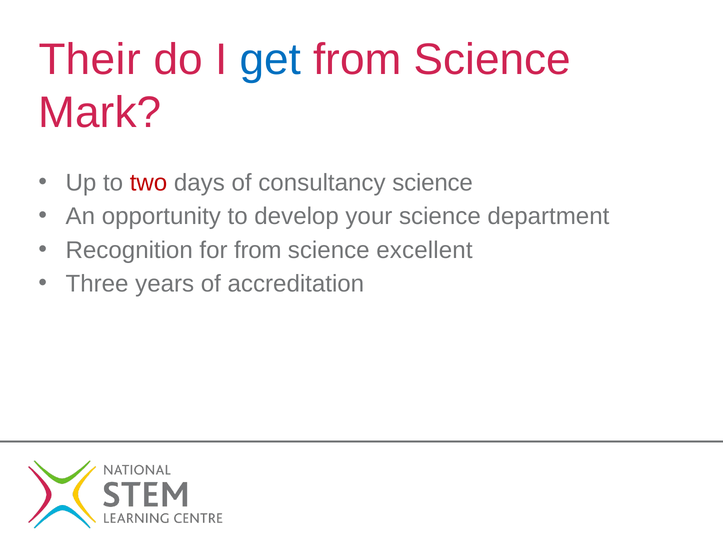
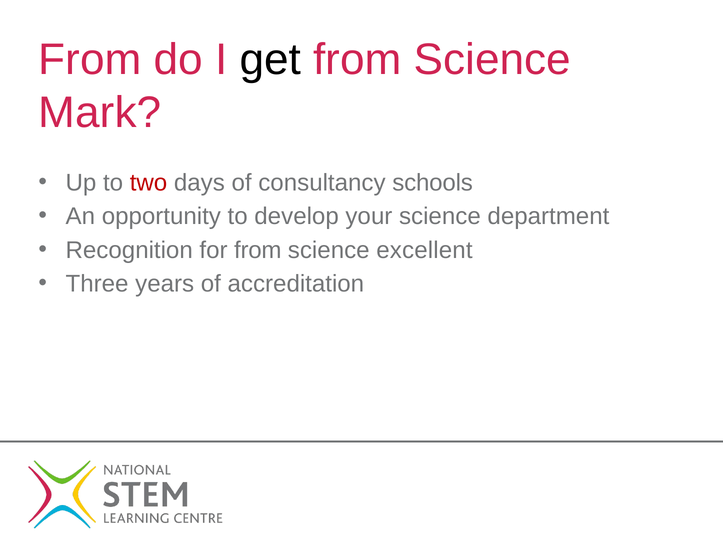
Their: Their -> From (90, 60)
get colour: blue -> black (270, 60)
consultancy science: science -> schools (433, 183)
